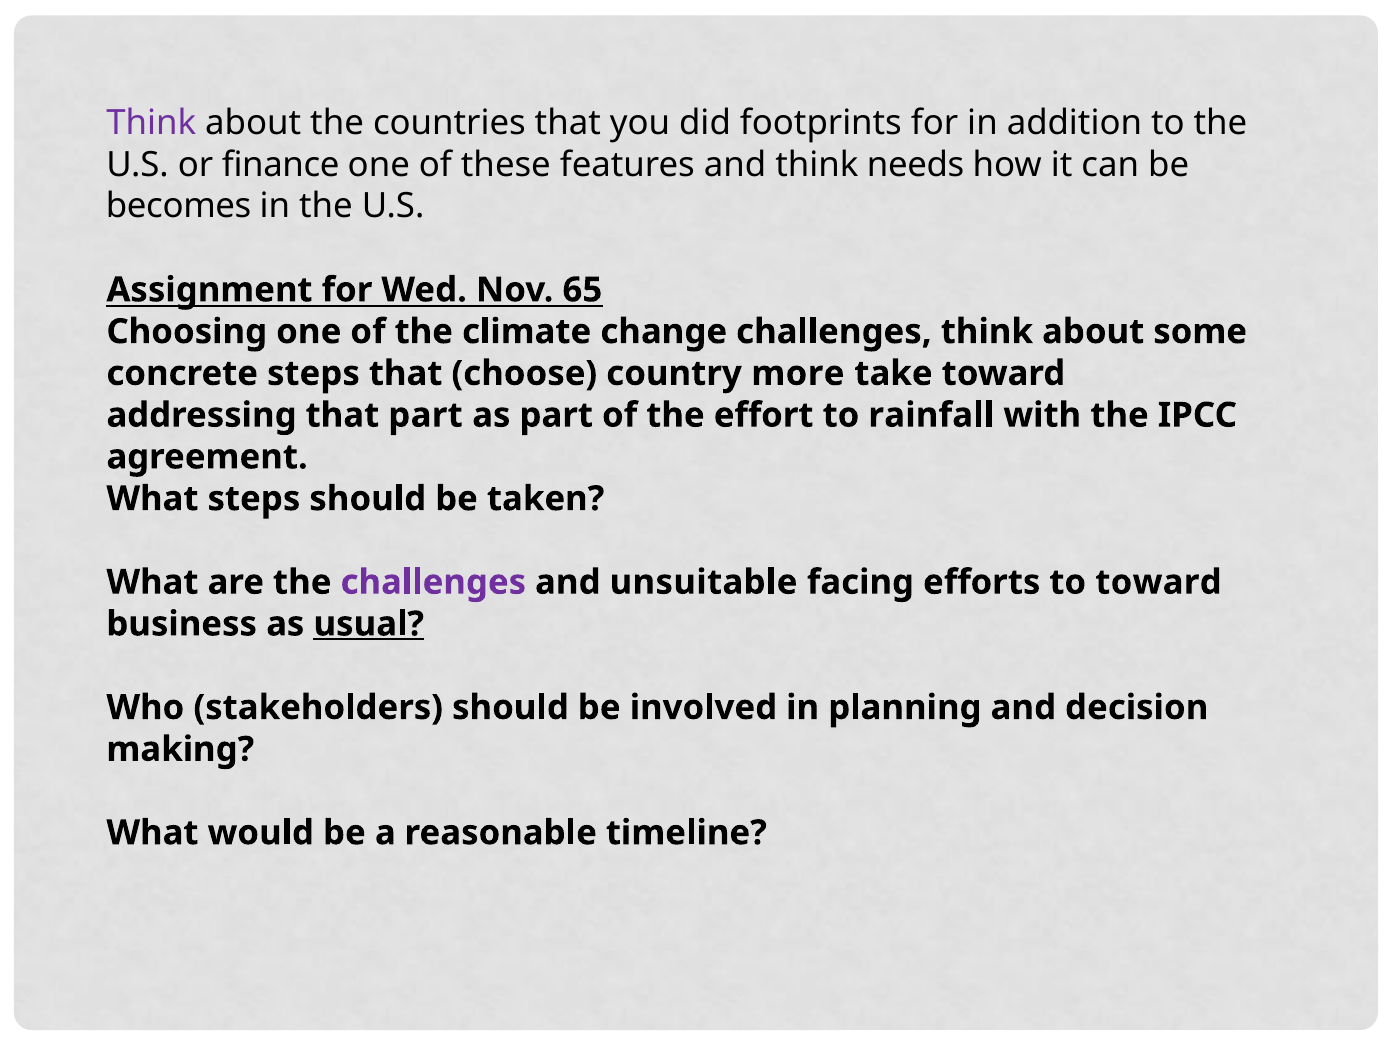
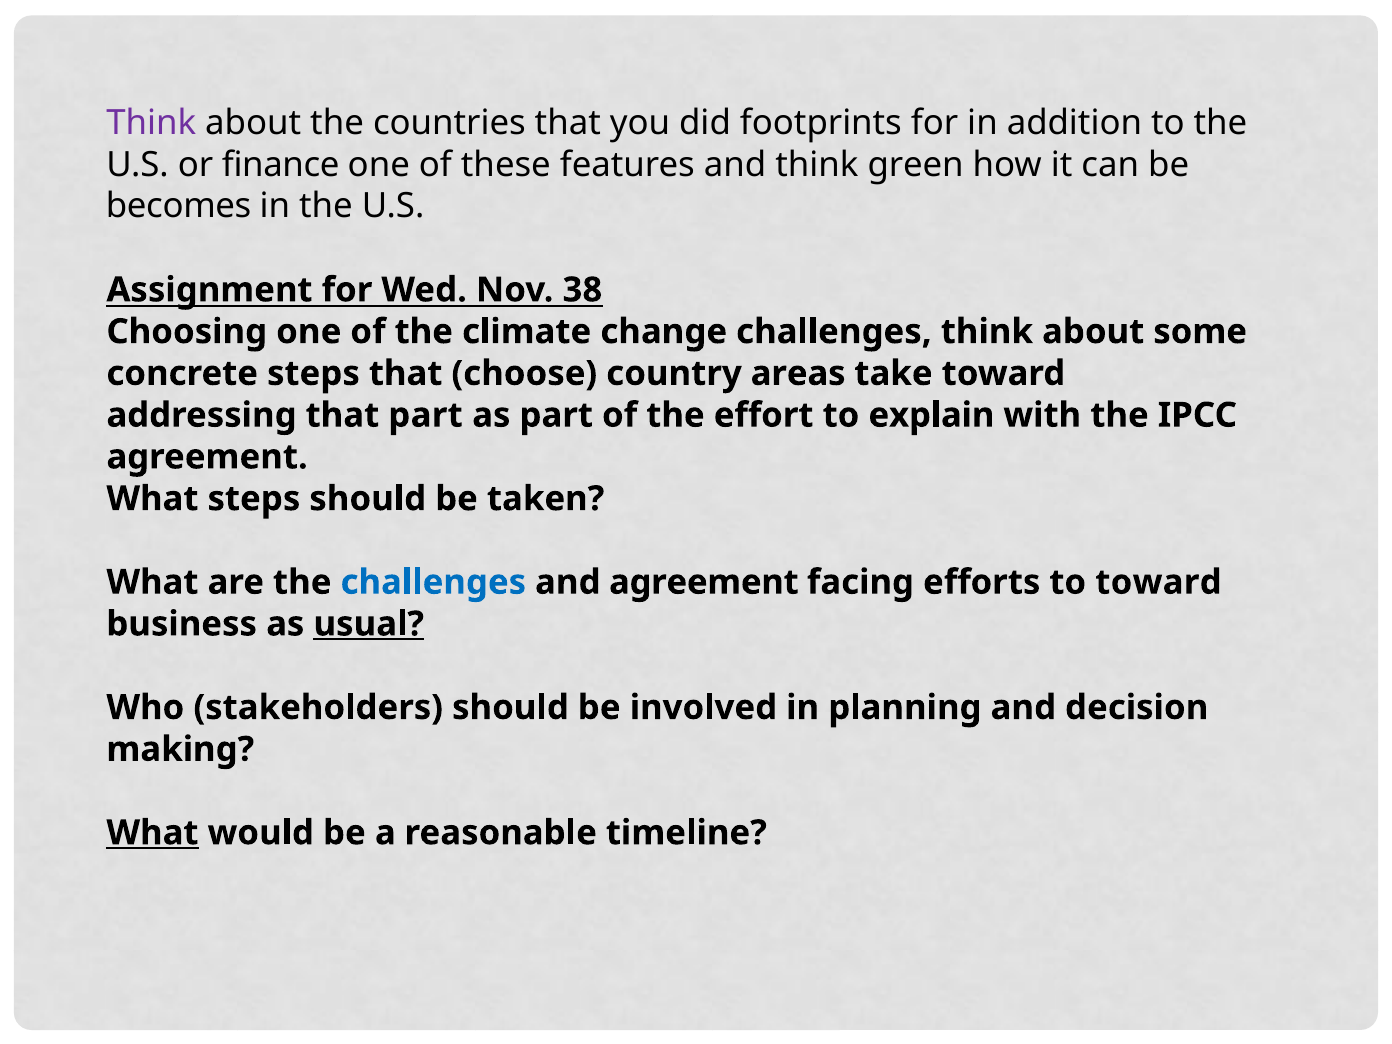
needs: needs -> green (916, 165)
65: 65 -> 38 (582, 290)
more: more -> areas (798, 373)
rainfall: rainfall -> explain (931, 415)
challenges colour: purple -> blue (433, 582)
and unsuitable: unsuitable -> agreement (704, 582)
What underline: none -> present (152, 833)
